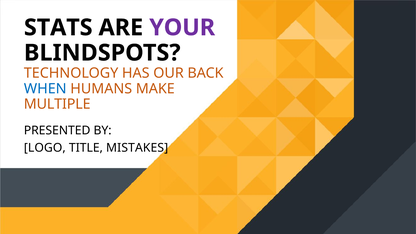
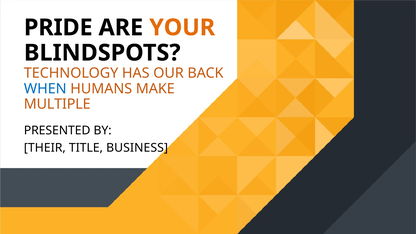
STATS: STATS -> PRIDE (58, 28)
YOUR colour: purple -> orange (182, 28)
LOGO: LOGO -> THEIR (45, 148)
MISTAKES: MISTAKES -> BUSINESS (137, 148)
